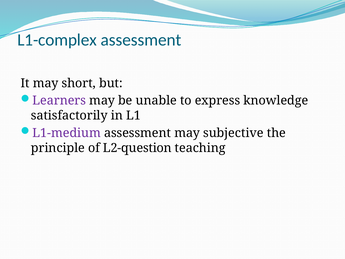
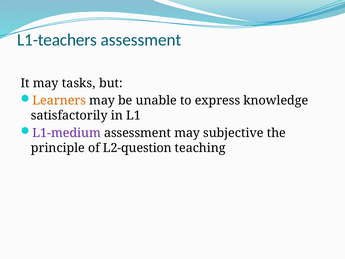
L1-complex: L1-complex -> L1-teachers (57, 40)
short: short -> tasks (79, 83)
Learners colour: purple -> orange (59, 100)
